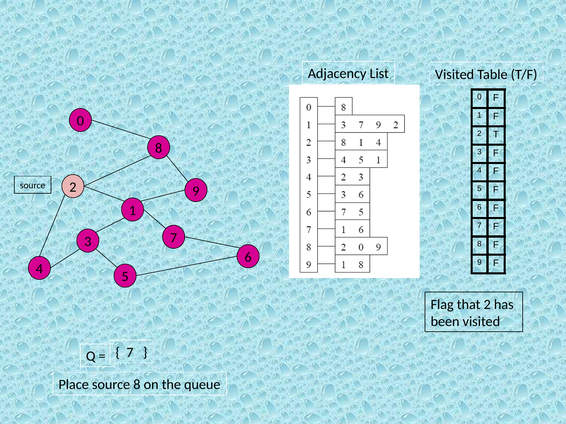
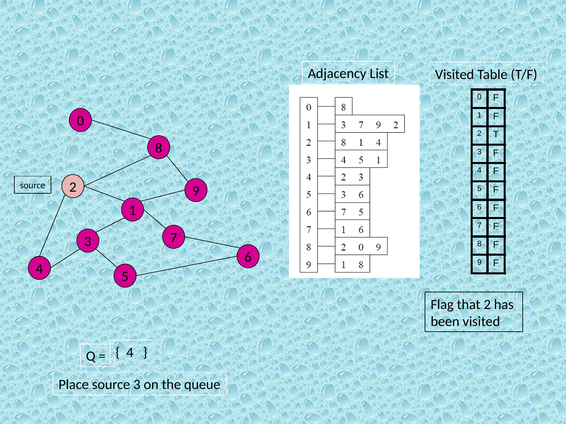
7: 7 -> 4 (130, 353)
source 8: 8 -> 3 (137, 385)
